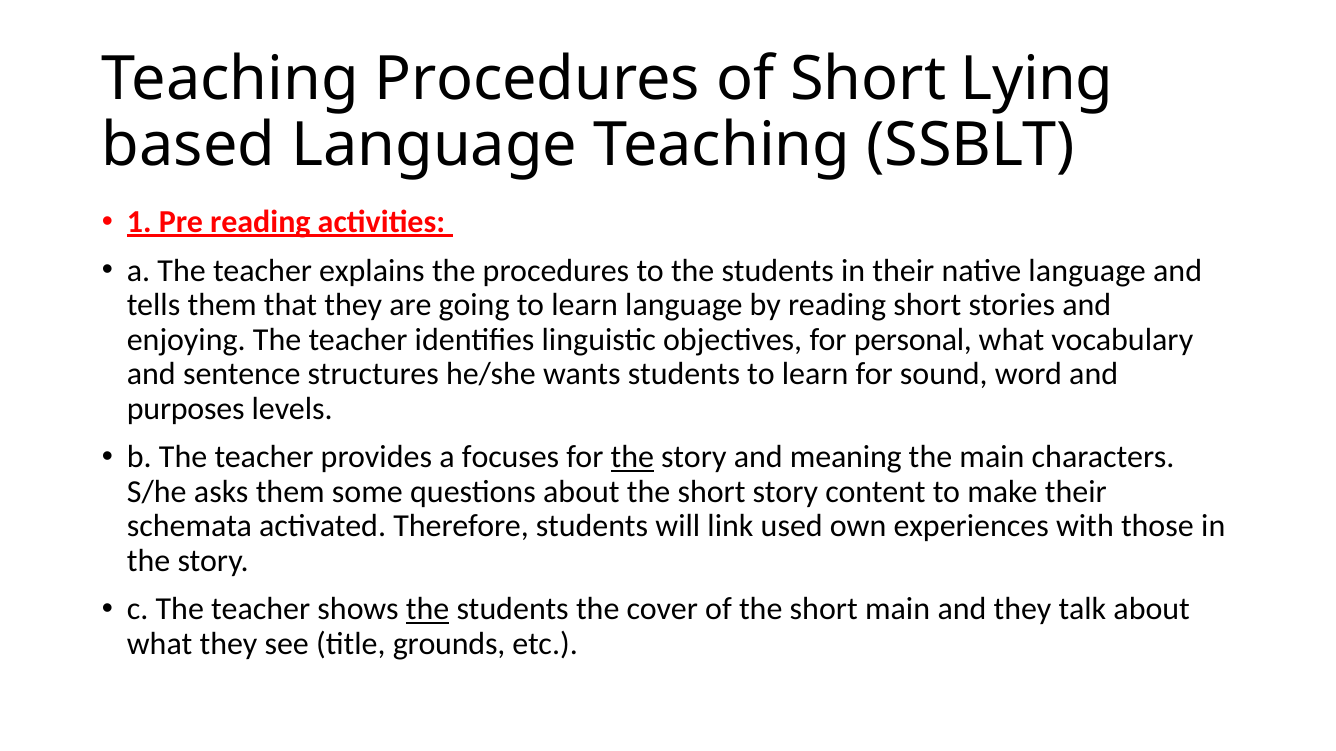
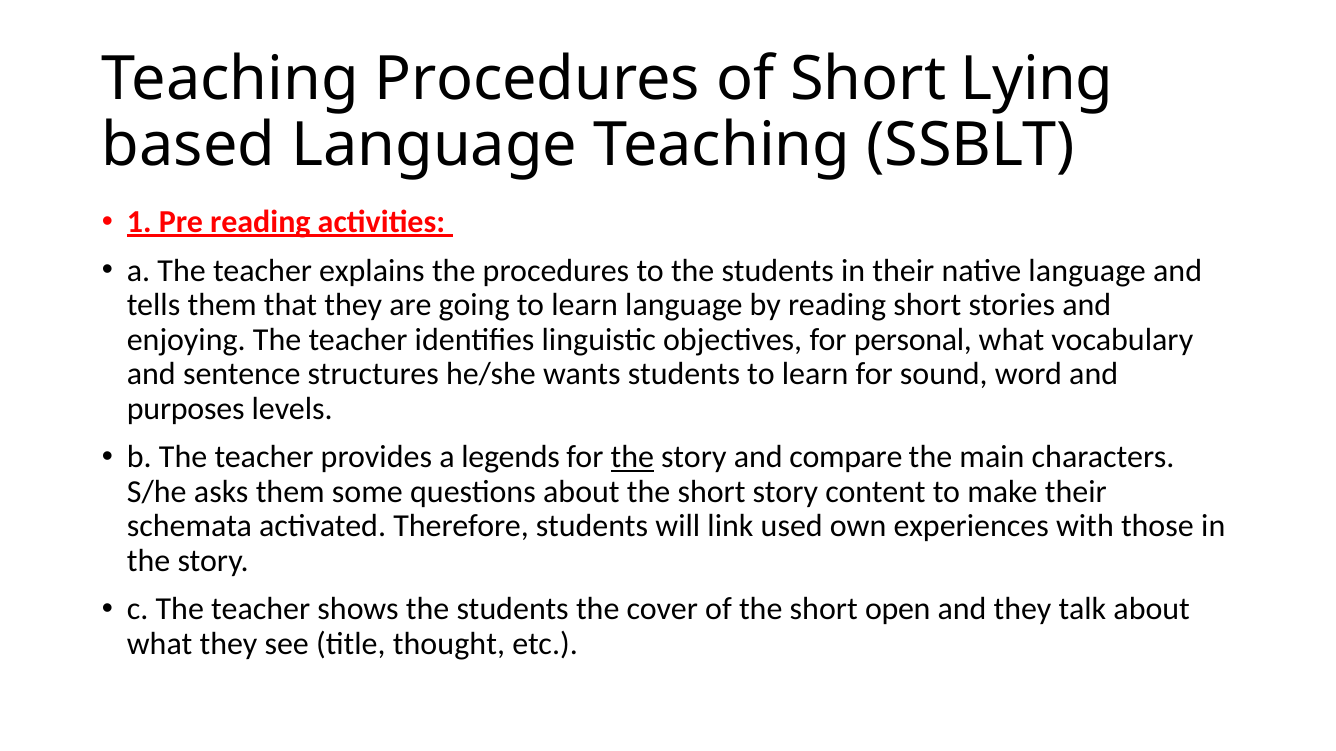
focuses: focuses -> legends (511, 457)
meaning: meaning -> compare (846, 457)
the underline: present -> none (428, 609)
short main: main -> open (898, 609)
grounds: grounds -> thought (449, 644)
